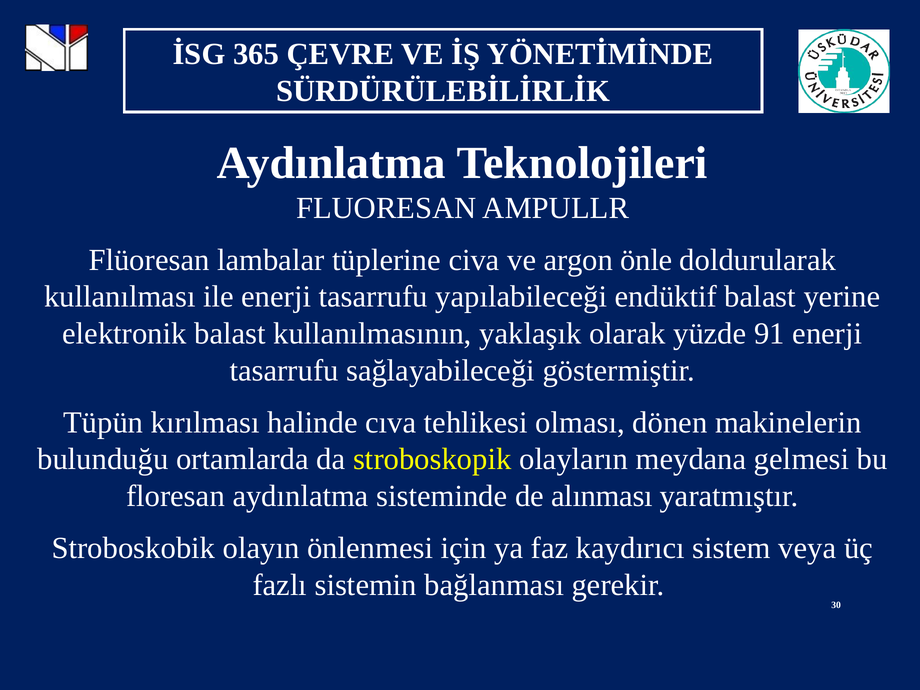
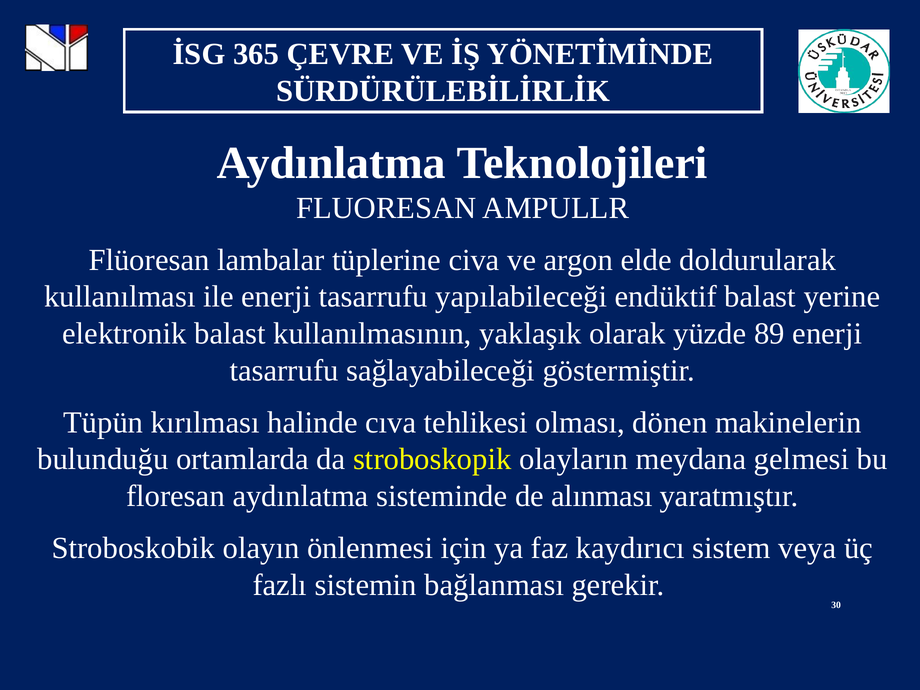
önle: önle -> elde (646, 260)
91: 91 -> 89 (769, 334)
